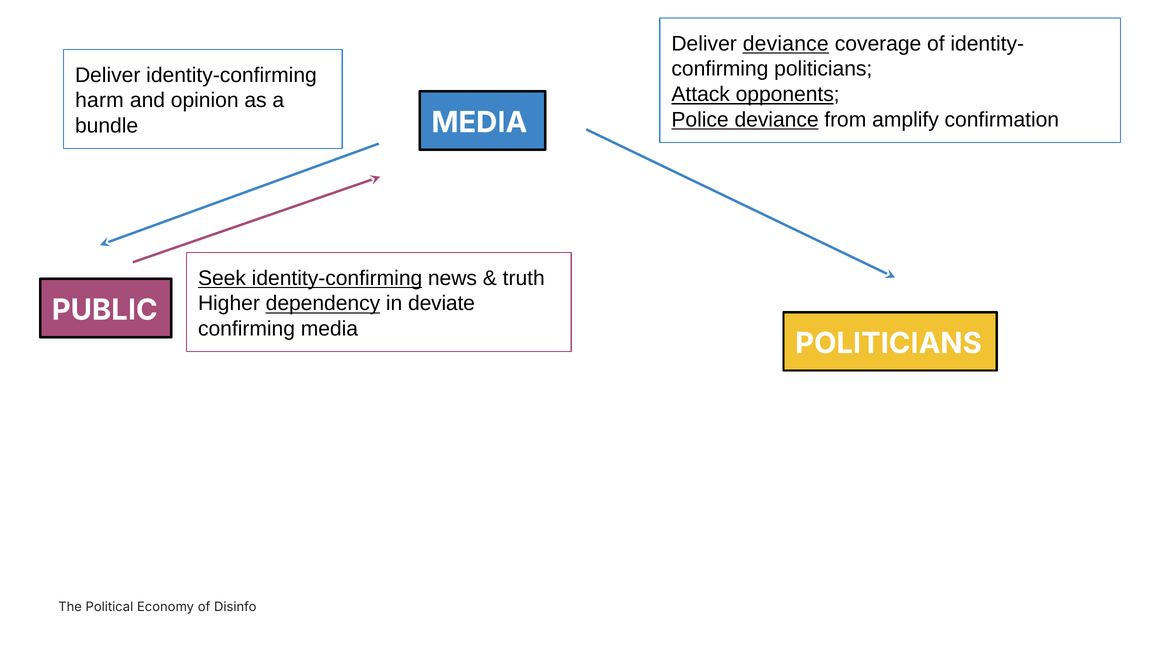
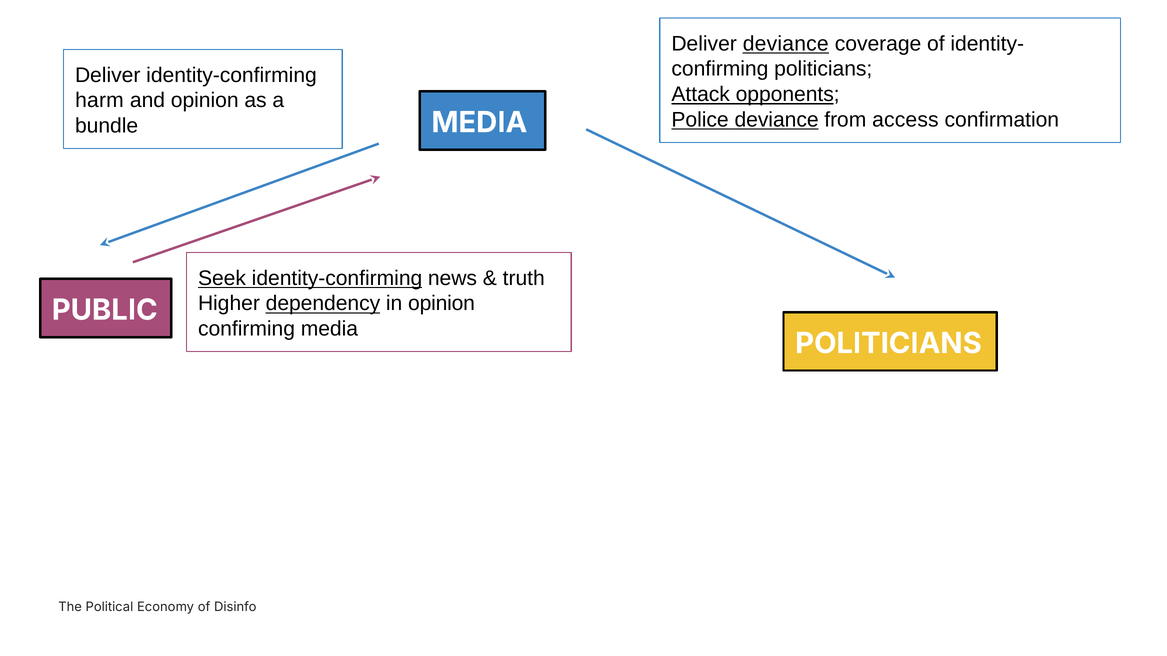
amplify: amplify -> access (905, 120)
in deviate: deviate -> opinion (442, 304)
